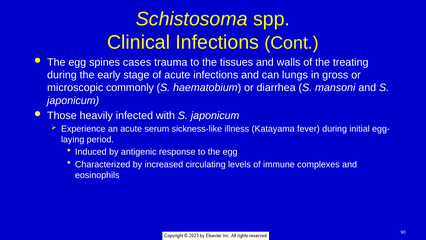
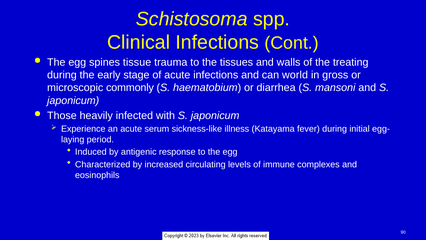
cases: cases -> tissue (137, 62)
lungs: lungs -> world (295, 75)
